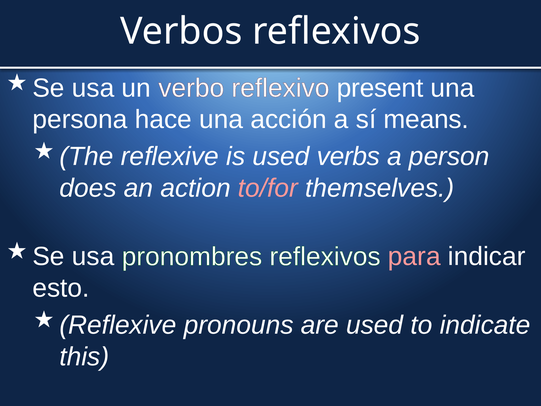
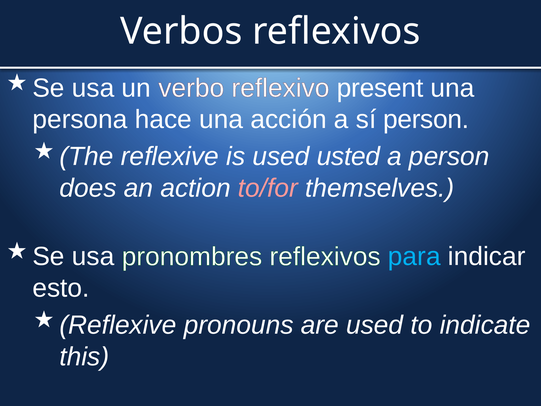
sí means: means -> person (426, 120)
verbs: verbs -> usted (348, 156)
para colour: pink -> light blue (414, 256)
